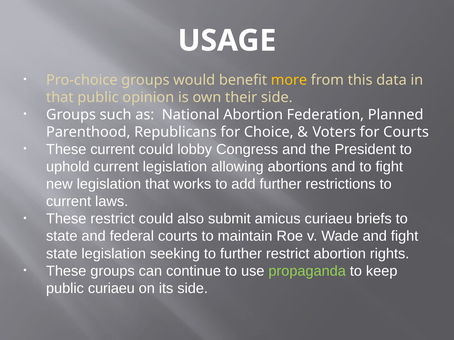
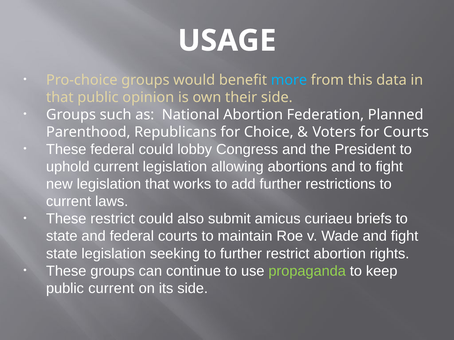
more colour: yellow -> light blue (289, 80)
These current: current -> federal (113, 150)
public curiaeu: curiaeu -> current (111, 289)
